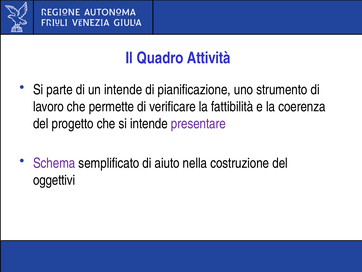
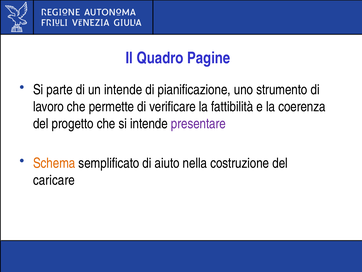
Attività: Attività -> Pagine (209, 58)
Schema colour: purple -> orange (54, 163)
oggettivi: oggettivi -> caricare (54, 180)
